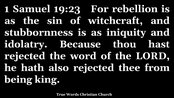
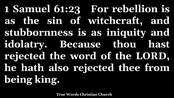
19:23: 19:23 -> 61:23 (67, 9)
